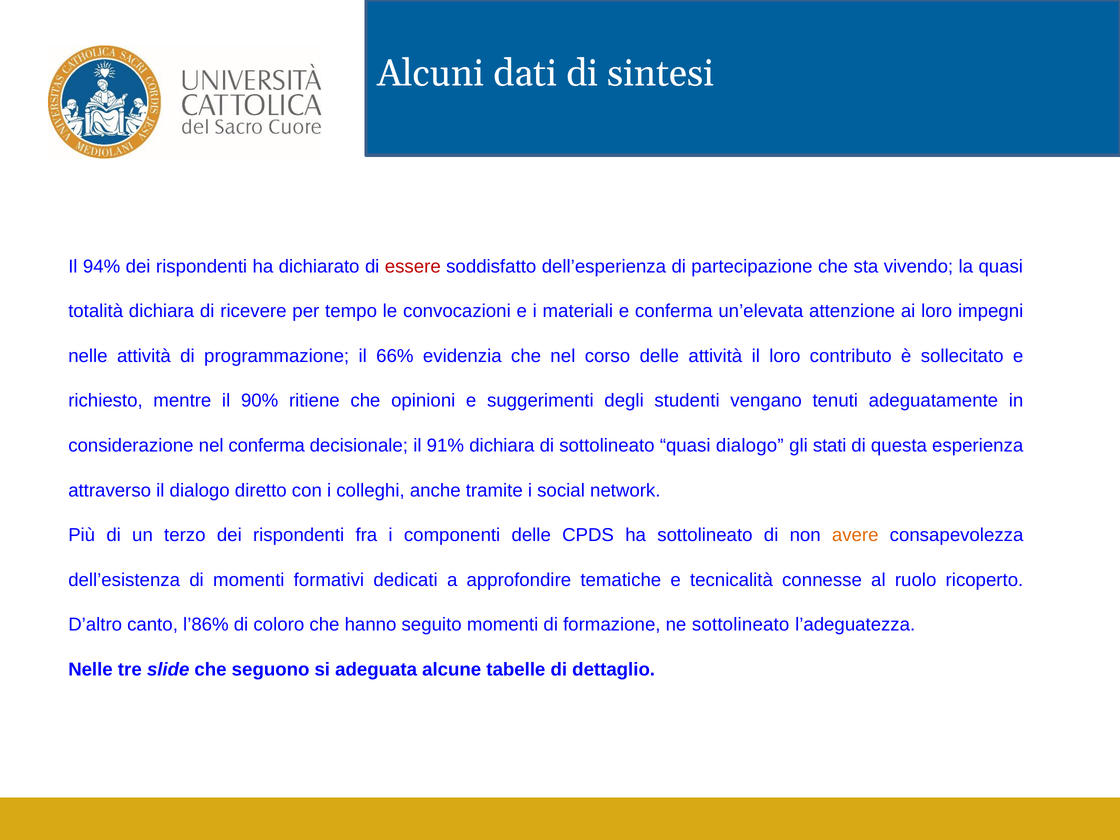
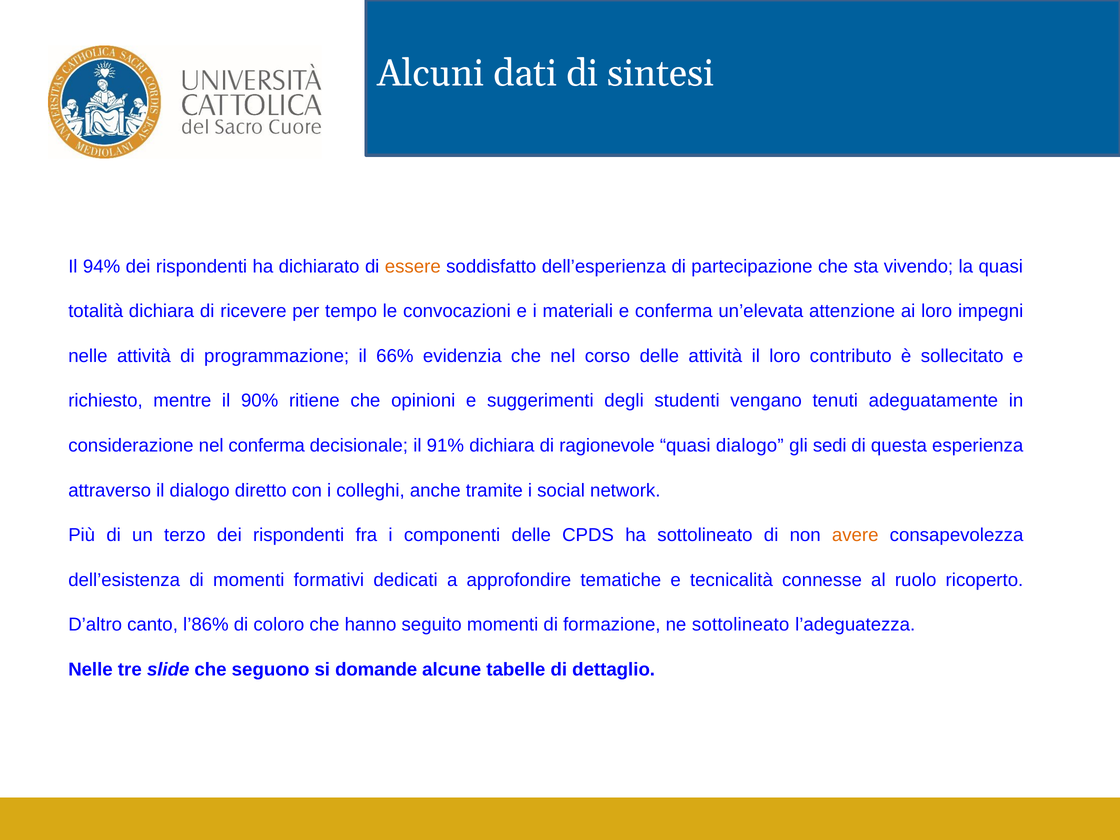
essere colour: red -> orange (413, 266)
di sottolineato: sottolineato -> ragionevole (607, 446)
stati: stati -> sedi (830, 446)
adeguata: adeguata -> domande (376, 670)
